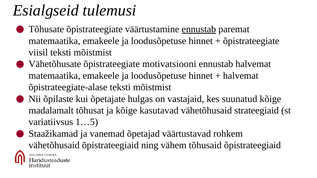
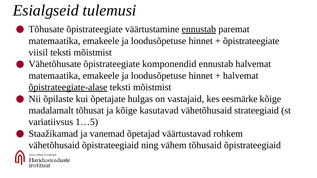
motivatsiooni: motivatsiooni -> komponendid (169, 64)
õpistrateegiate-alase underline: none -> present (68, 87)
suunatud: suunatud -> eesmärke (240, 99)
